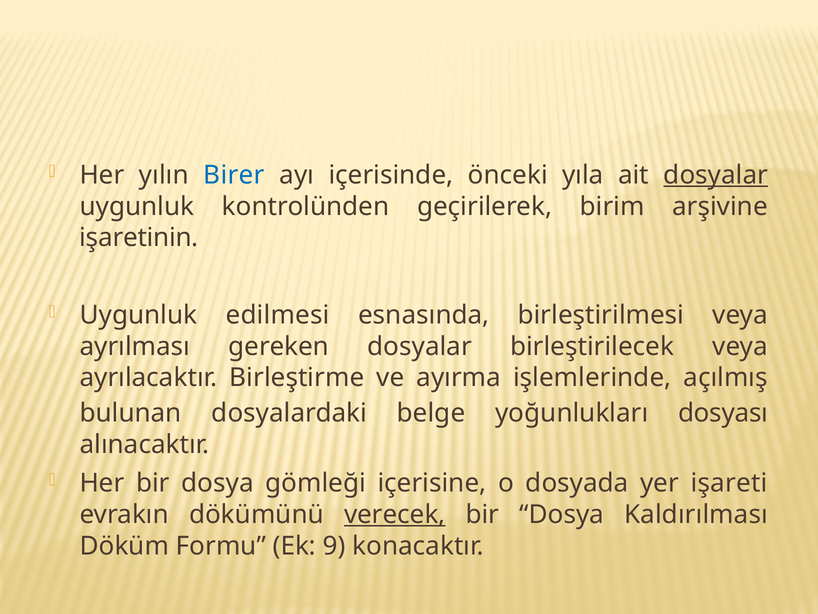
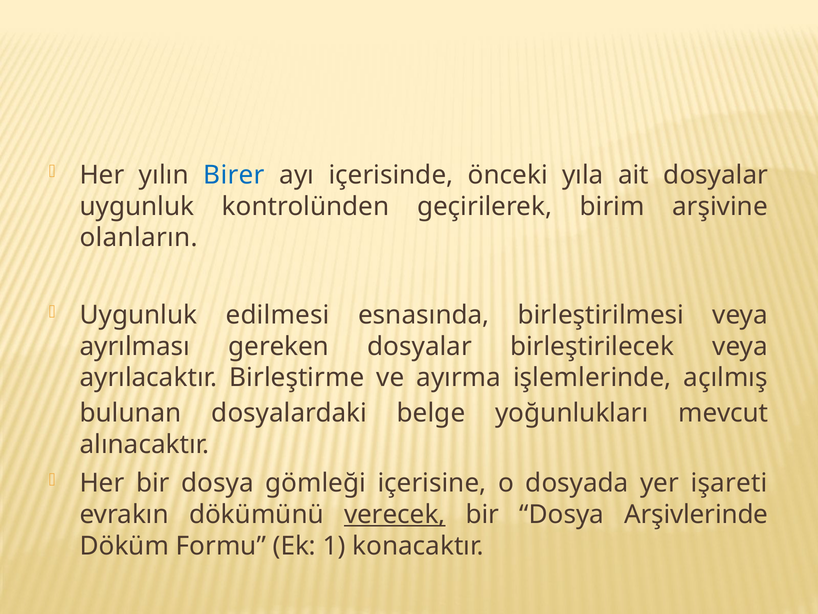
dosyalar underline: present -> none (716, 175)
işaretinin: işaretinin -> olanların (139, 238)
dosyası: dosyası -> mevcut (723, 413)
Kaldırılması: Kaldırılması -> Arşivlerinde (696, 514)
9: 9 -> 1 (334, 545)
